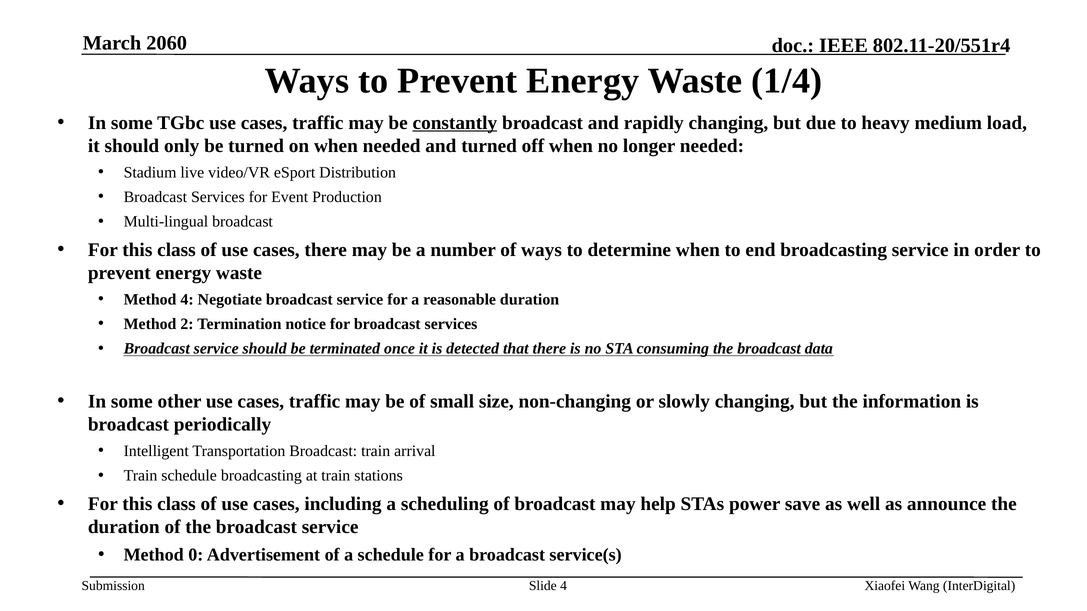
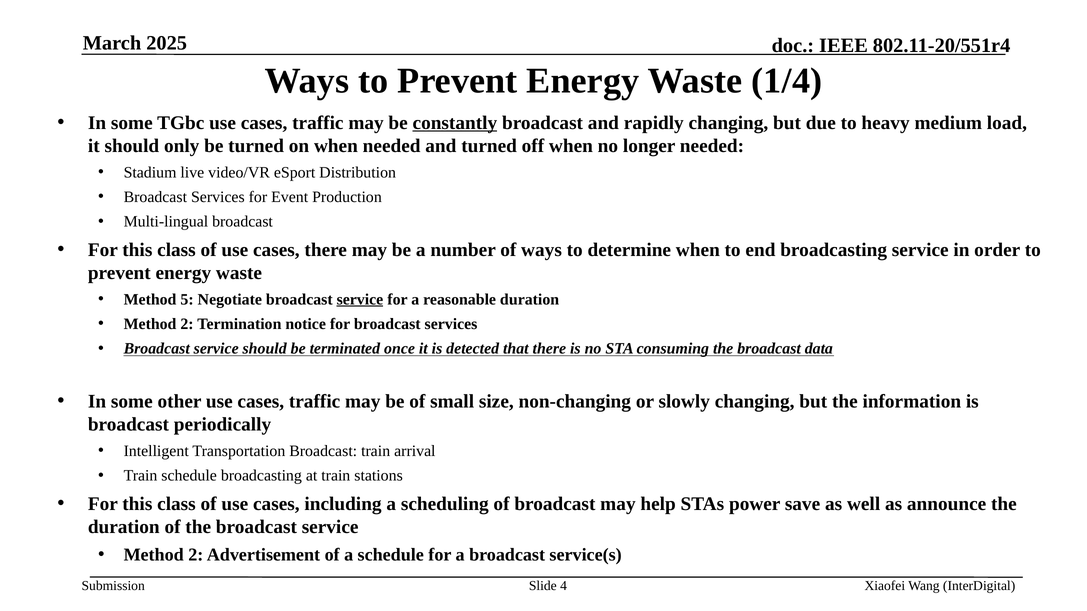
2060: 2060 -> 2025 (167, 43)
Method 4: 4 -> 5 (187, 300)
service underline: none -> present (360, 300)
0: 0 -> 2 (196, 555)
